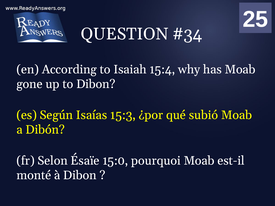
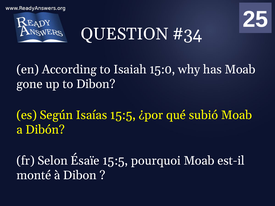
15:4: 15:4 -> 15:0 (162, 70)
Isaías 15:3: 15:3 -> 15:5 (123, 115)
Ésaïe 15:0: 15:0 -> 15:5 (115, 161)
